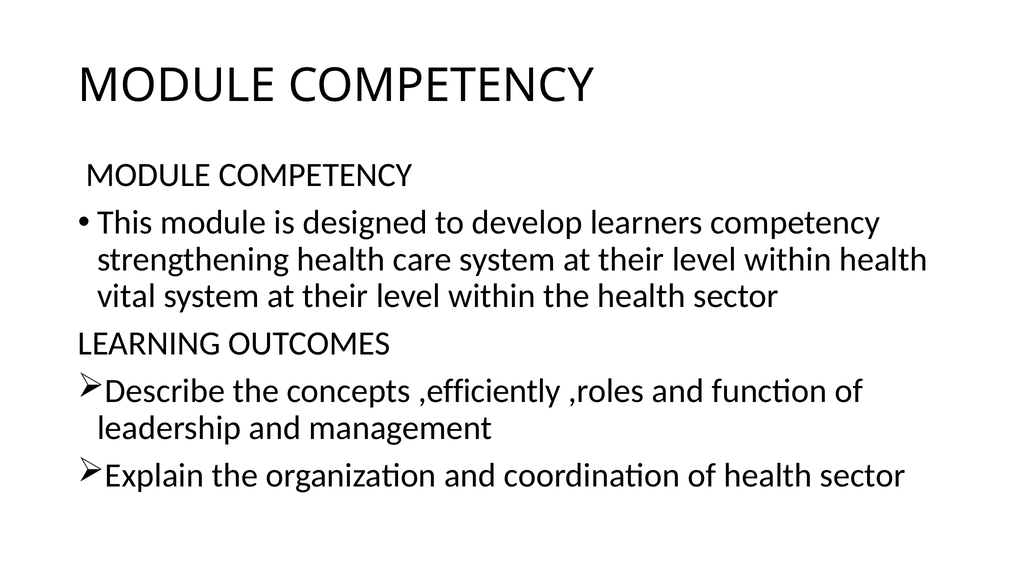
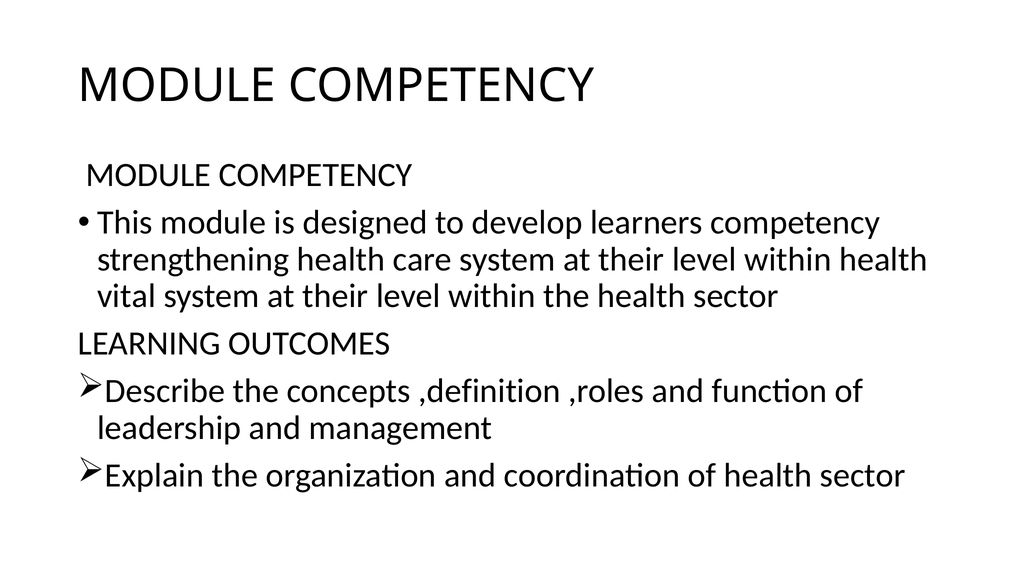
,efficiently: ,efficiently -> ,definition (489, 391)
